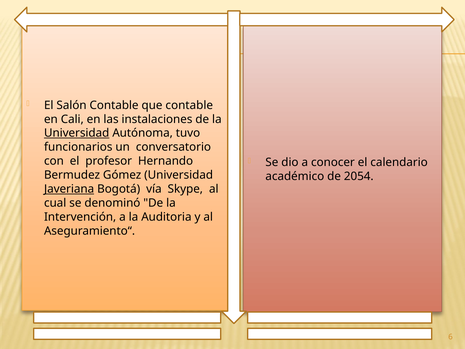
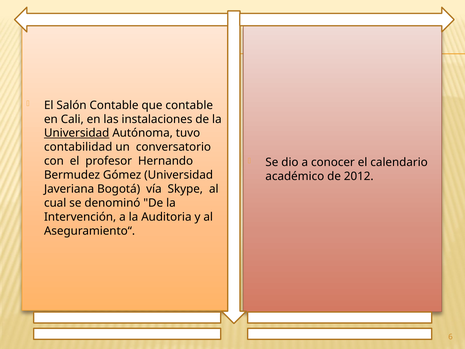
funcionarios: funcionarios -> contabilidad (78, 147)
2054: 2054 -> 2012 (359, 176)
Javeriana underline: present -> none (69, 189)
